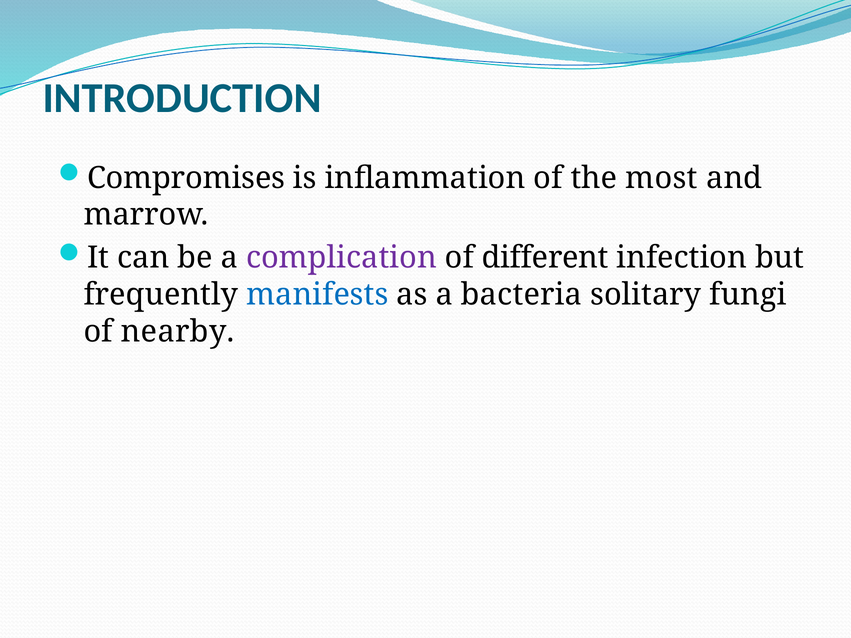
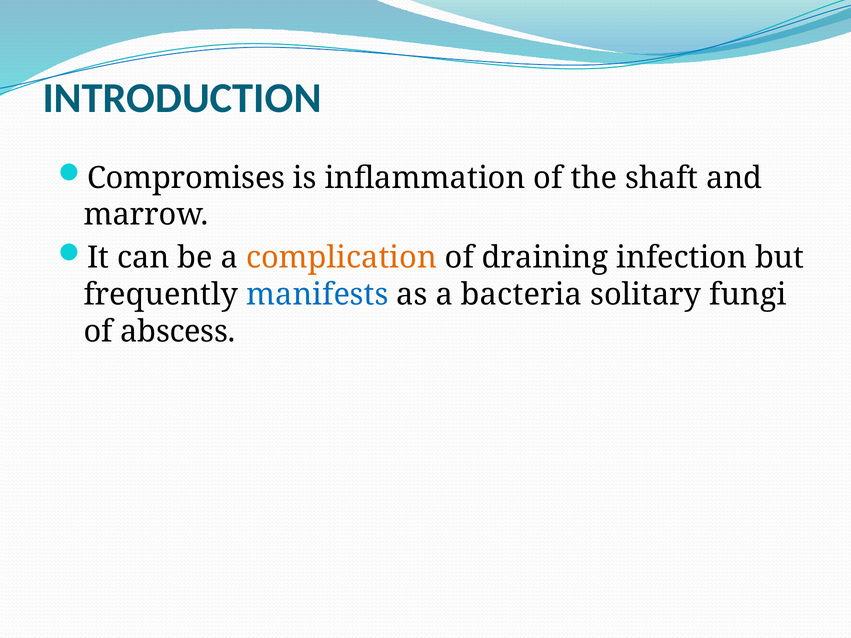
most: most -> shaft (662, 178)
complication colour: purple -> orange (341, 258)
different: different -> draining (545, 258)
nearby: nearby -> abscess (178, 332)
